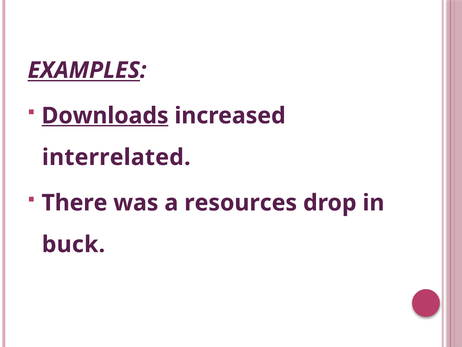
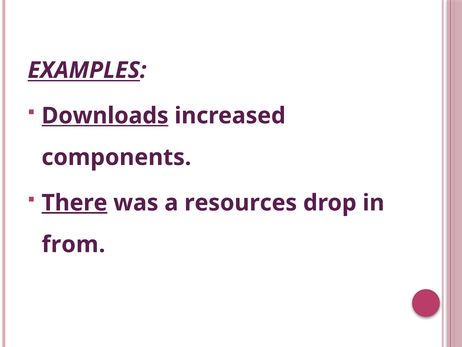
interrelated: interrelated -> components (116, 157)
There underline: none -> present (74, 203)
buck: buck -> from (73, 244)
